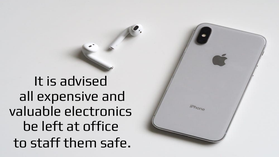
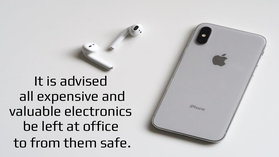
staff: staff -> from (45, 143)
